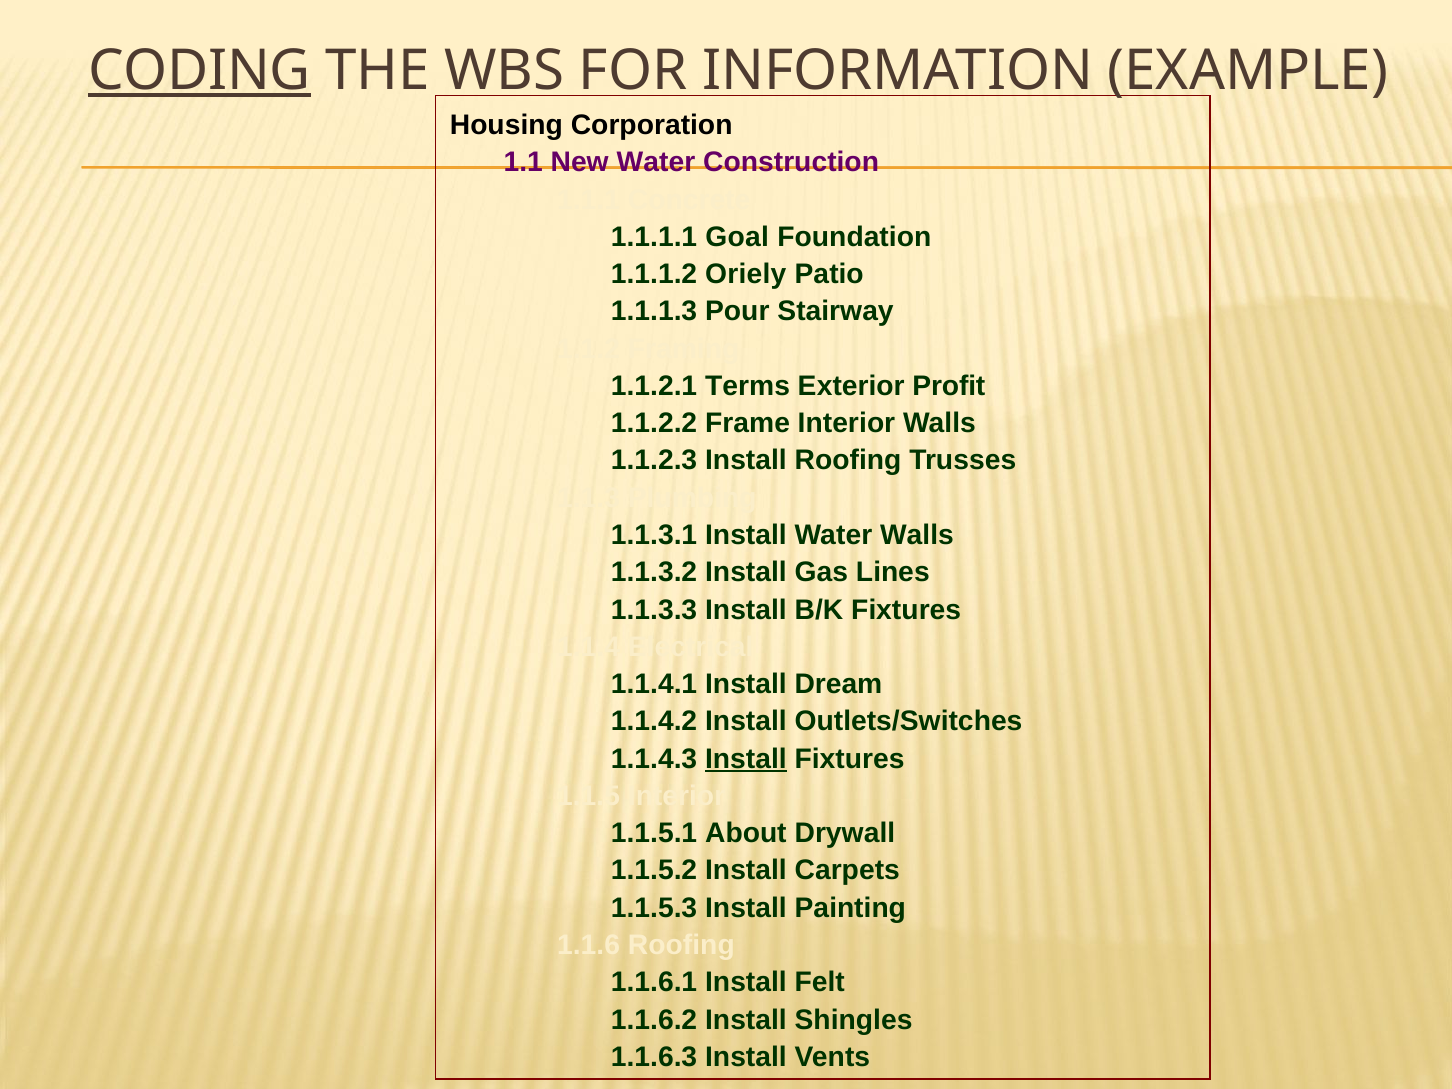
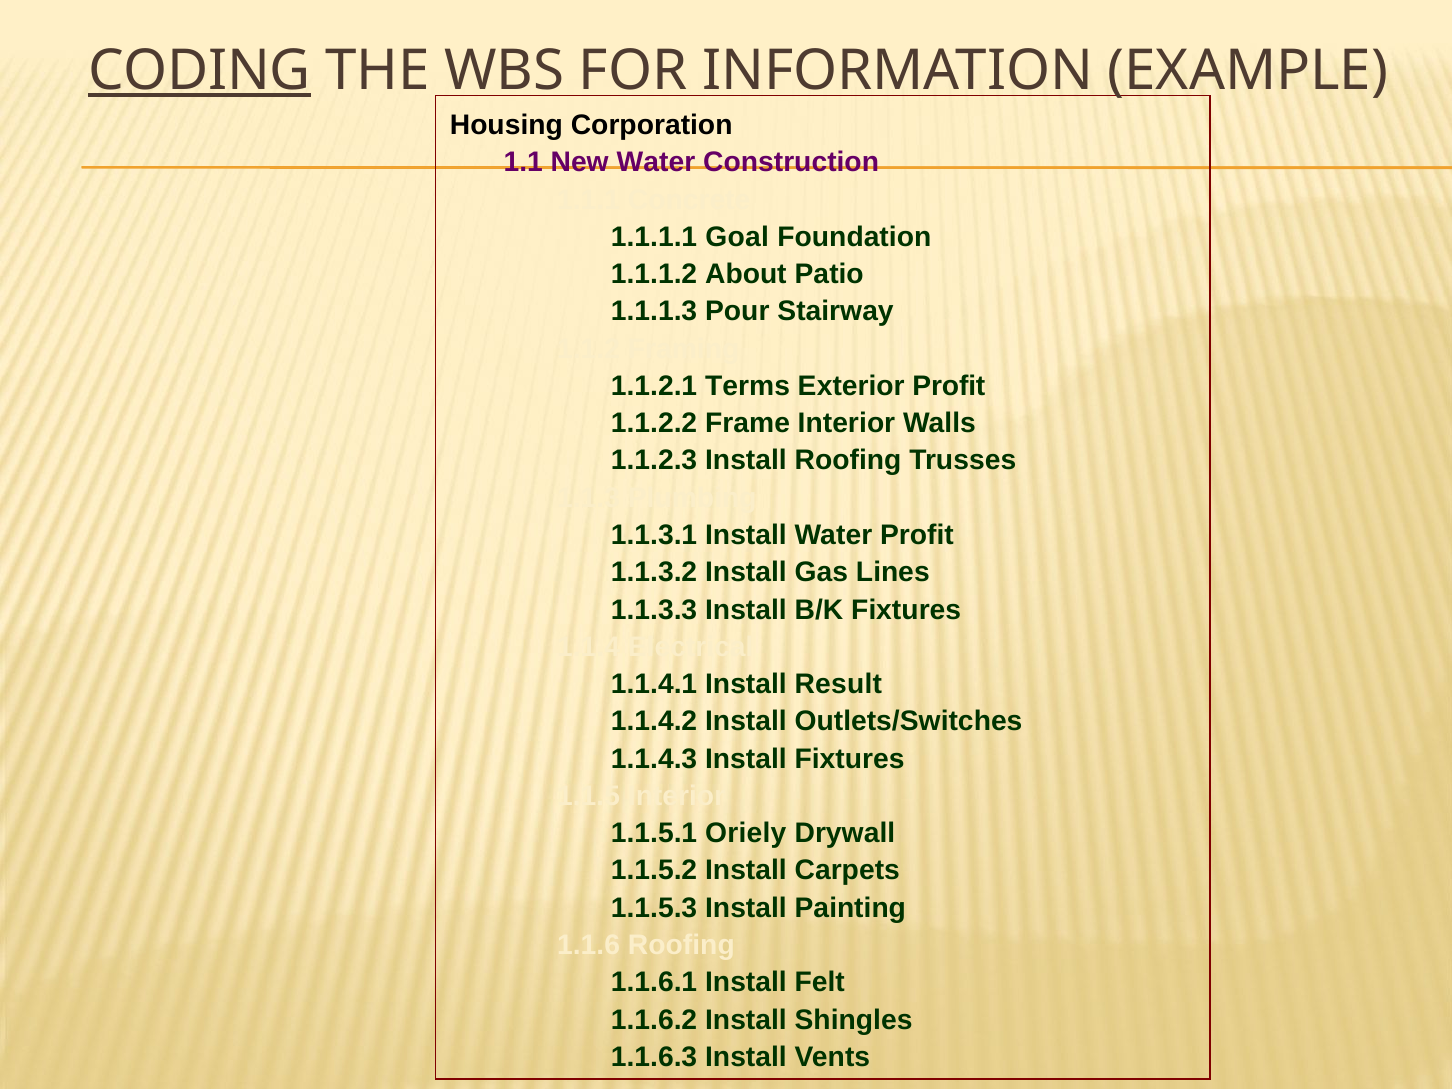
Oriely: Oriely -> About (746, 274)
Water Walls: Walls -> Profit (917, 535)
Dream: Dream -> Result (838, 684)
Install underline: present -> none (746, 759)
About: About -> Oriely (746, 833)
